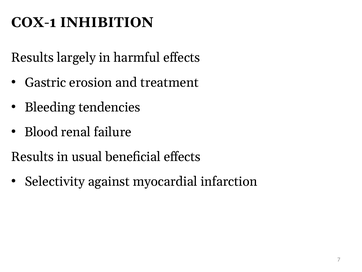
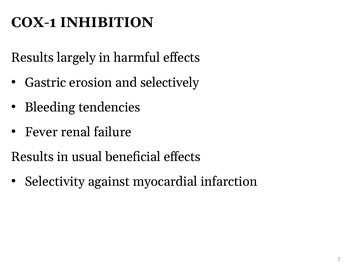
treatment: treatment -> selectively (170, 82)
Blood: Blood -> Fever (41, 132)
